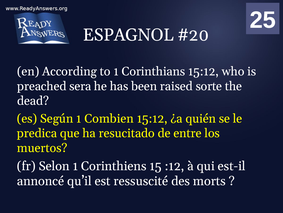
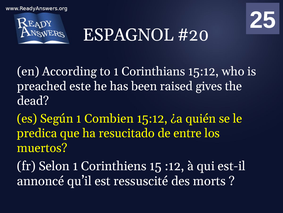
sera: sera -> este (80, 86)
sorte: sorte -> gives (209, 86)
